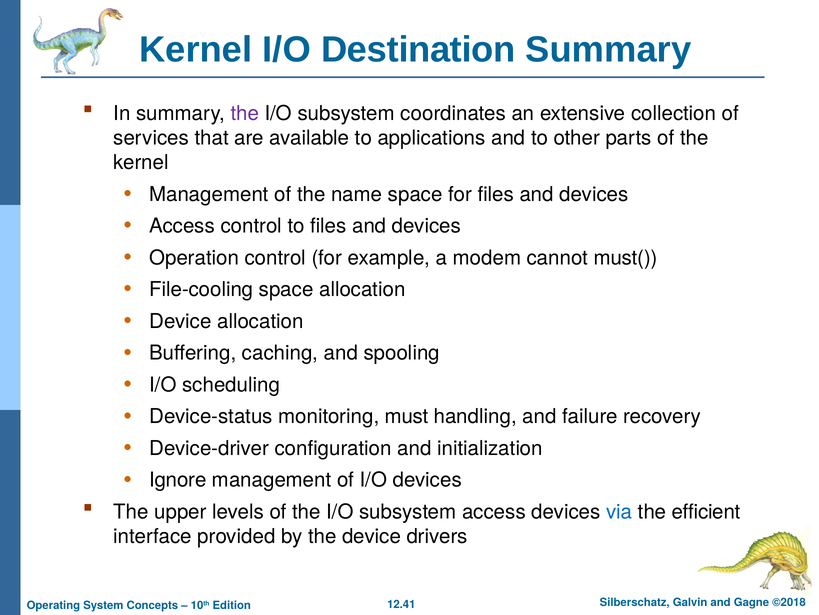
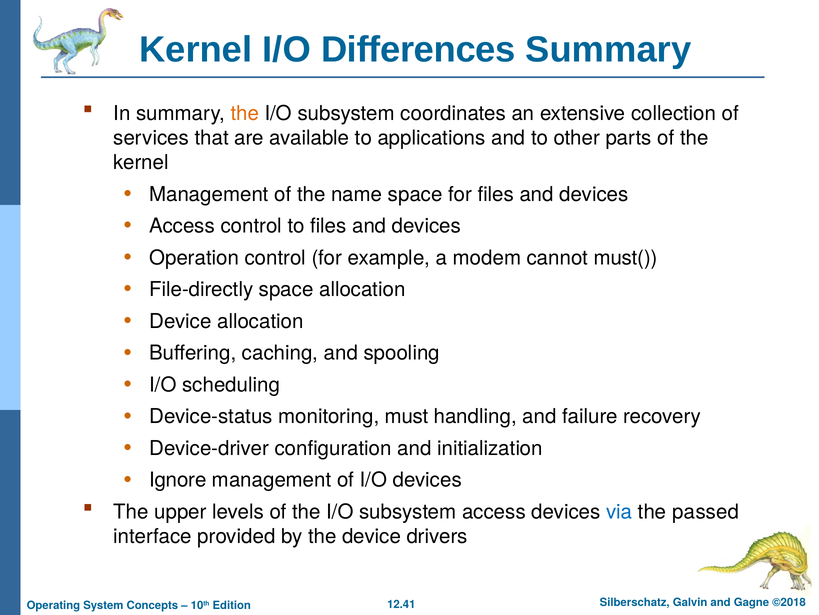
Destination: Destination -> Differences (418, 50)
the colour: purple -> orange (245, 113)
File-cooling: File-cooling -> File-directly (201, 289)
efficient: efficient -> passed (706, 511)
